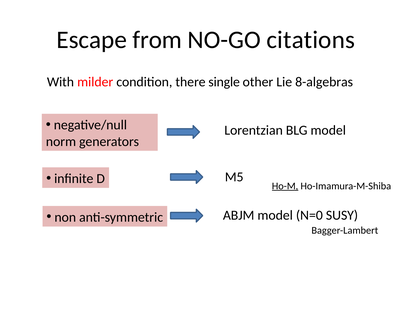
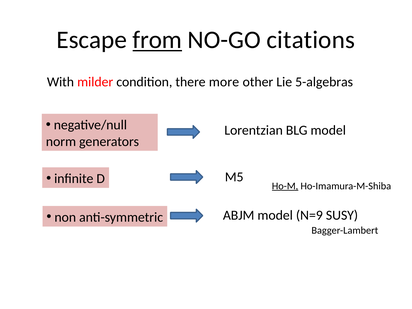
from underline: none -> present (157, 40)
single: single -> more (224, 82)
8-algebras: 8-algebras -> 5-algebras (324, 82)
N=0: N=0 -> N=9 (309, 215)
